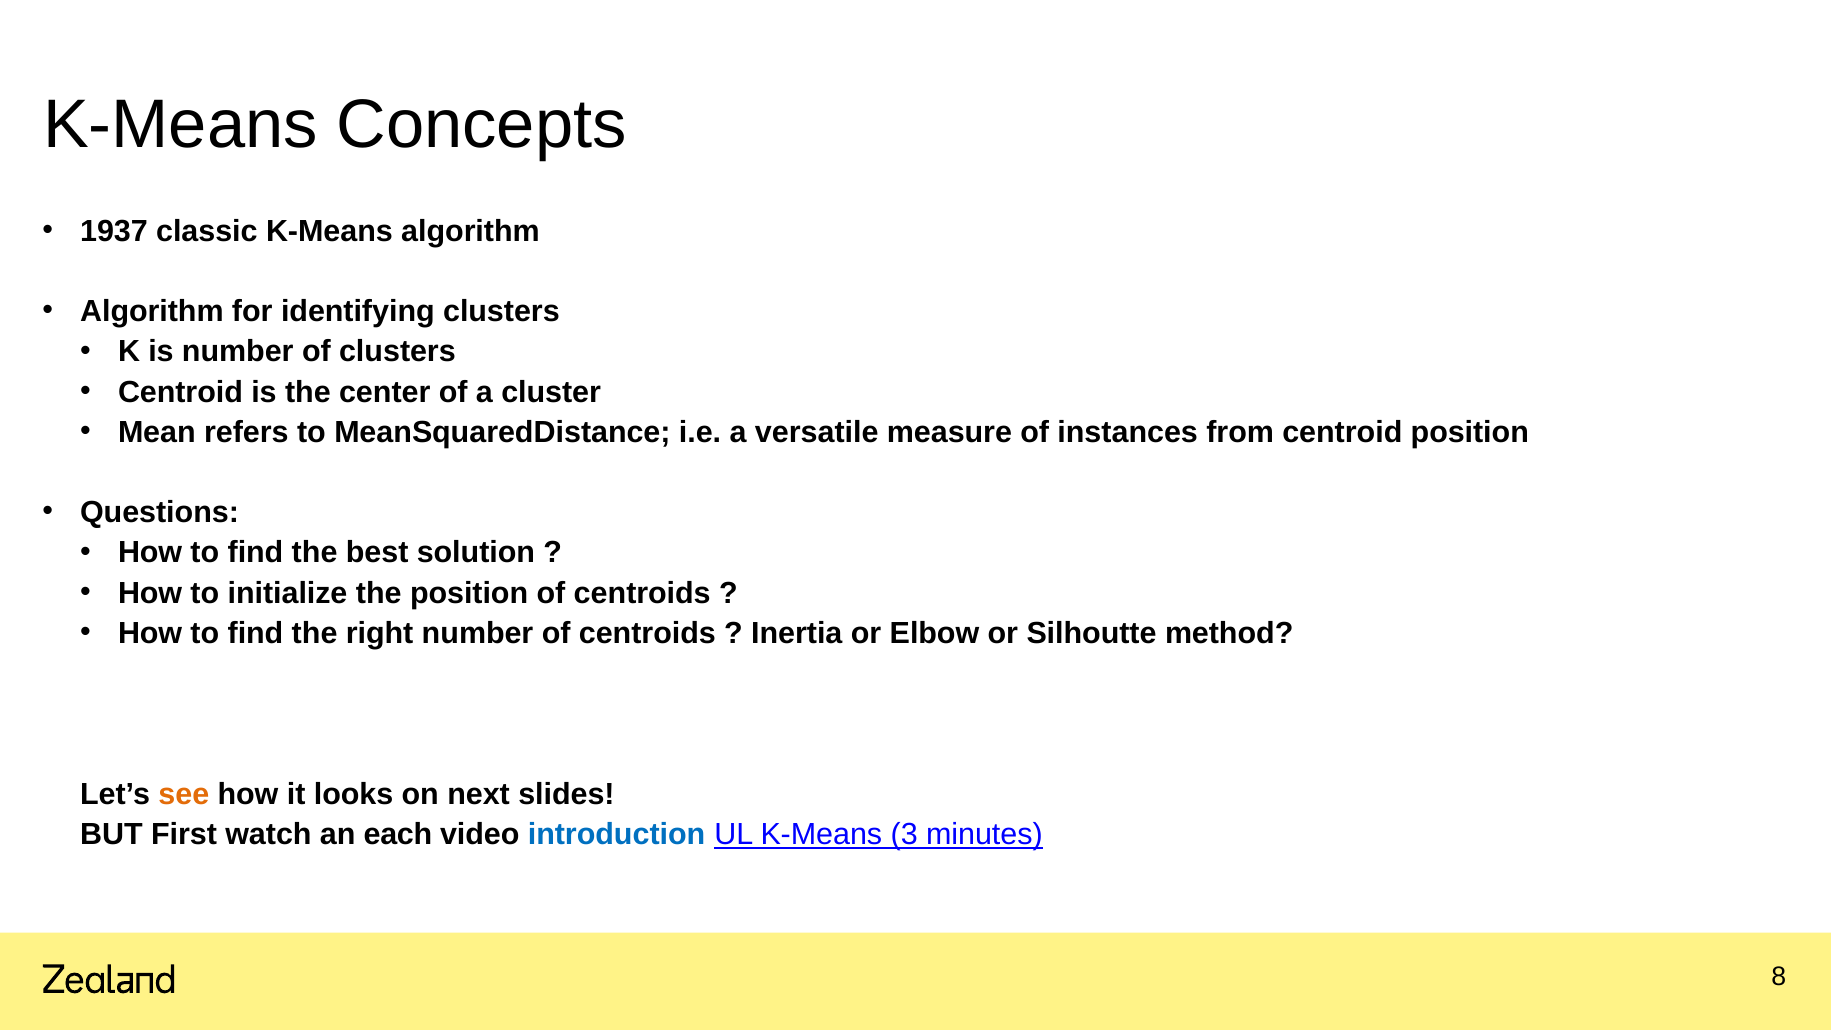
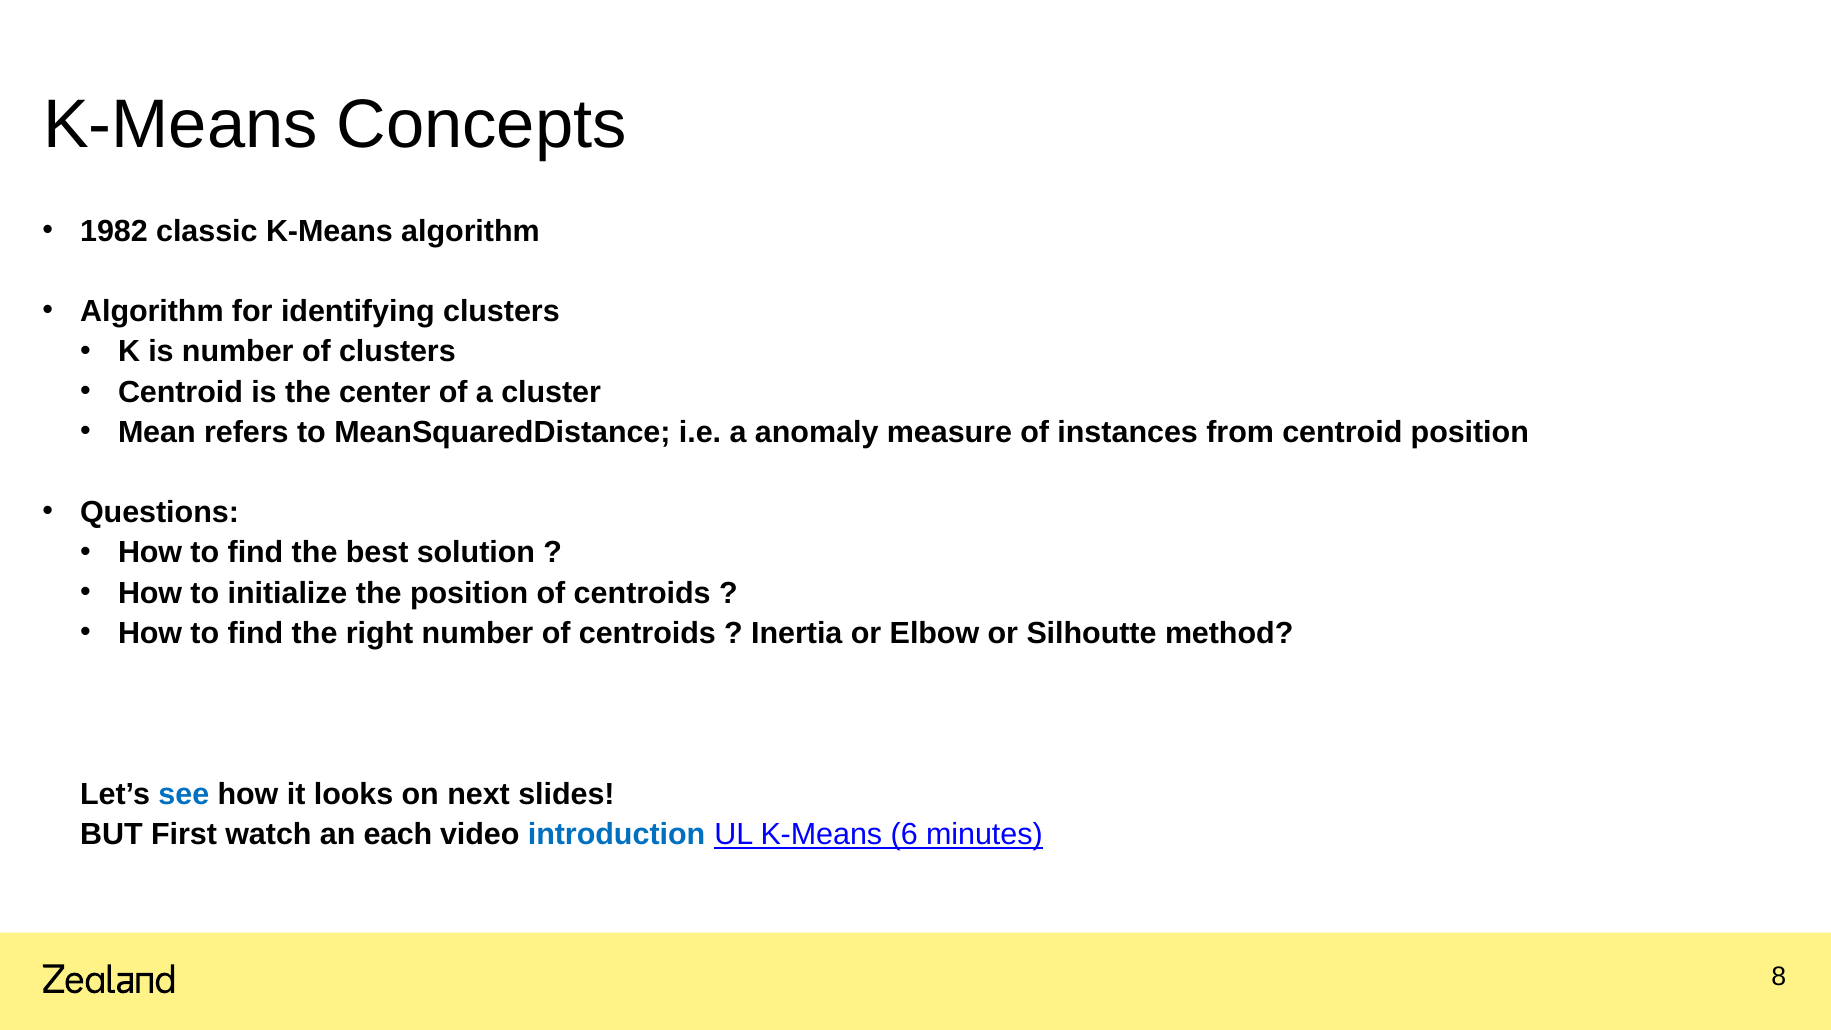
1937: 1937 -> 1982 (114, 231)
versatile: versatile -> anomaly (817, 432)
see colour: orange -> blue (184, 794)
3: 3 -> 6 (904, 834)
